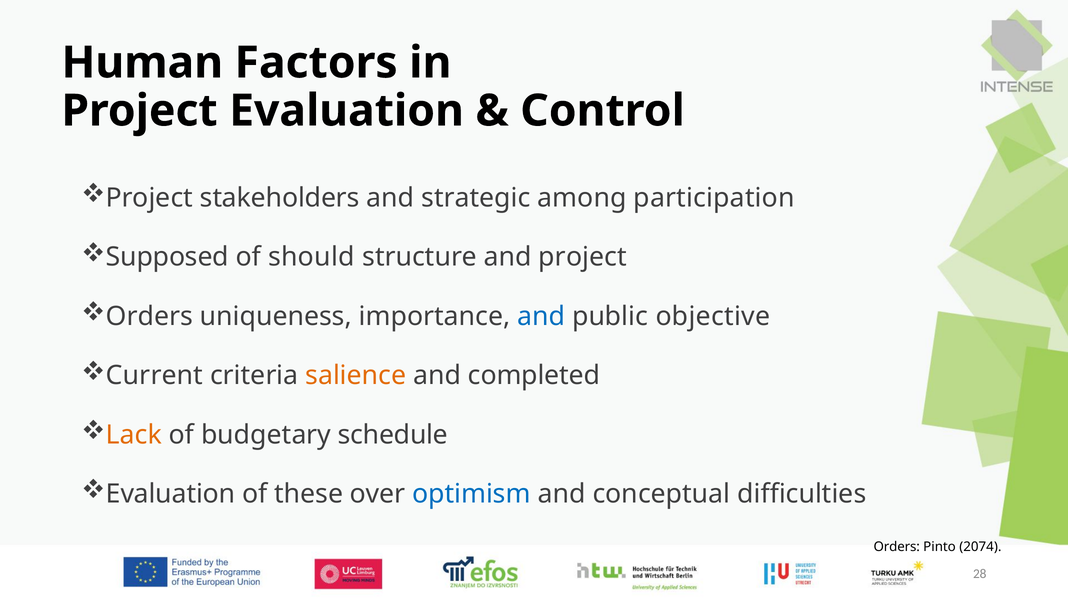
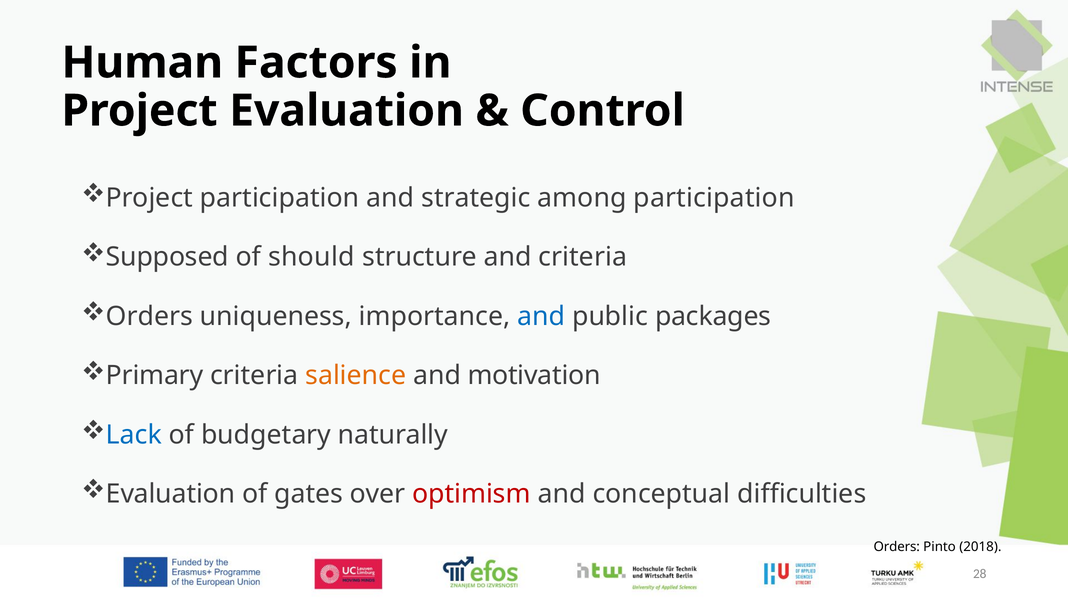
Project stakeholders: stakeholders -> participation (280, 198)
and project: project -> criteria (583, 257)
objective: objective -> packages (713, 316)
Current: Current -> Primary (155, 375)
completed: completed -> motivation (534, 375)
Lack colour: orange -> blue (134, 435)
schedule: schedule -> naturally (393, 435)
these: these -> gates (309, 494)
optimism colour: blue -> red (471, 494)
2074: 2074 -> 2018 (980, 547)
